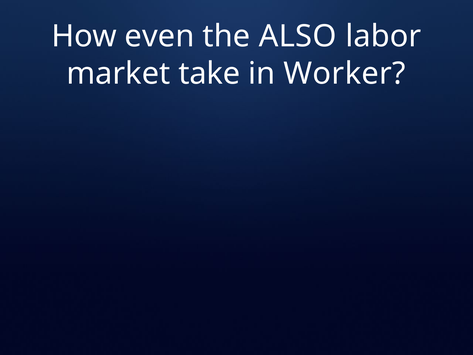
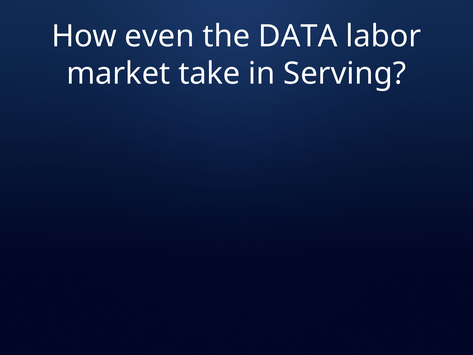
ALSO: ALSO -> DATA (298, 36)
Worker: Worker -> Serving (345, 73)
